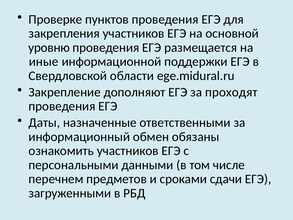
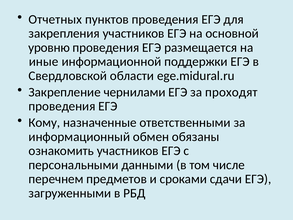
Проверке: Проверке -> Отчетных (55, 19)
дополняют: дополняют -> чернилами (135, 92)
Даты: Даты -> Кому (44, 123)
